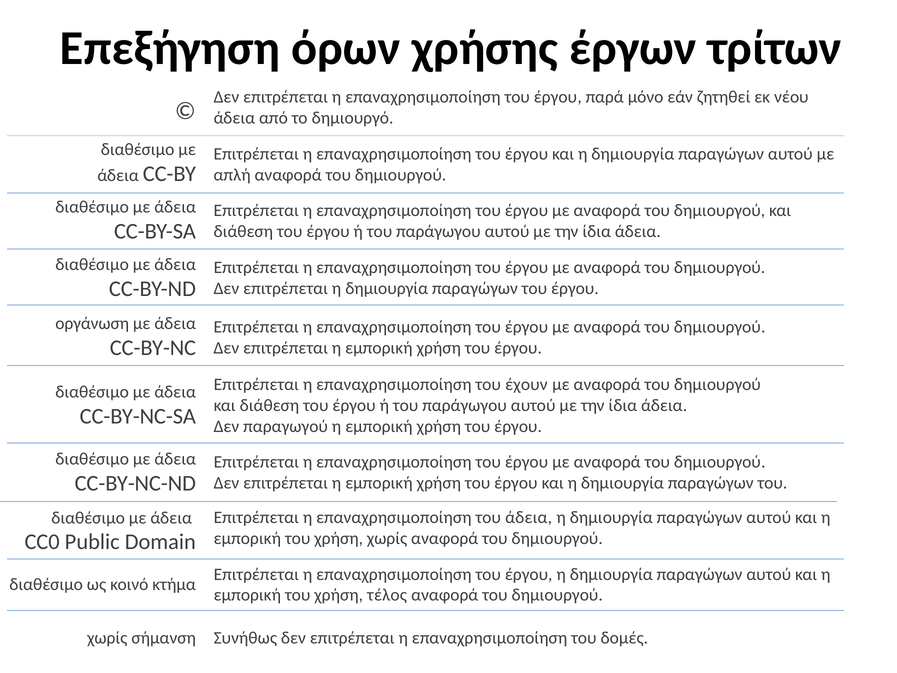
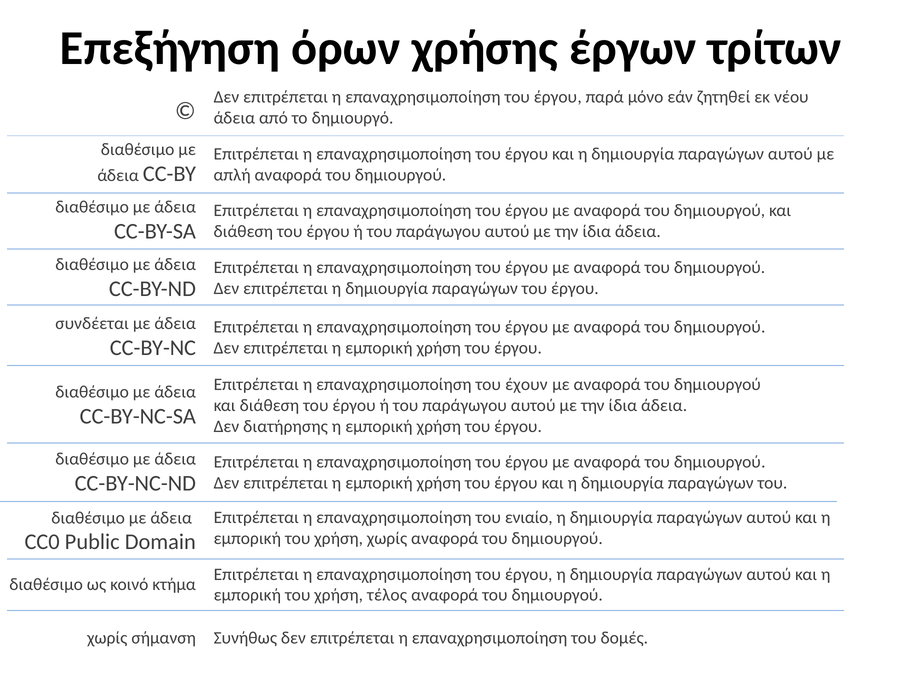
οργάνωση: οργάνωση -> συνδέεται (92, 323)
παραγωγού: παραγωγού -> διατήρησης (286, 426)
του άδεια: άδεια -> ενιαίο (529, 518)
